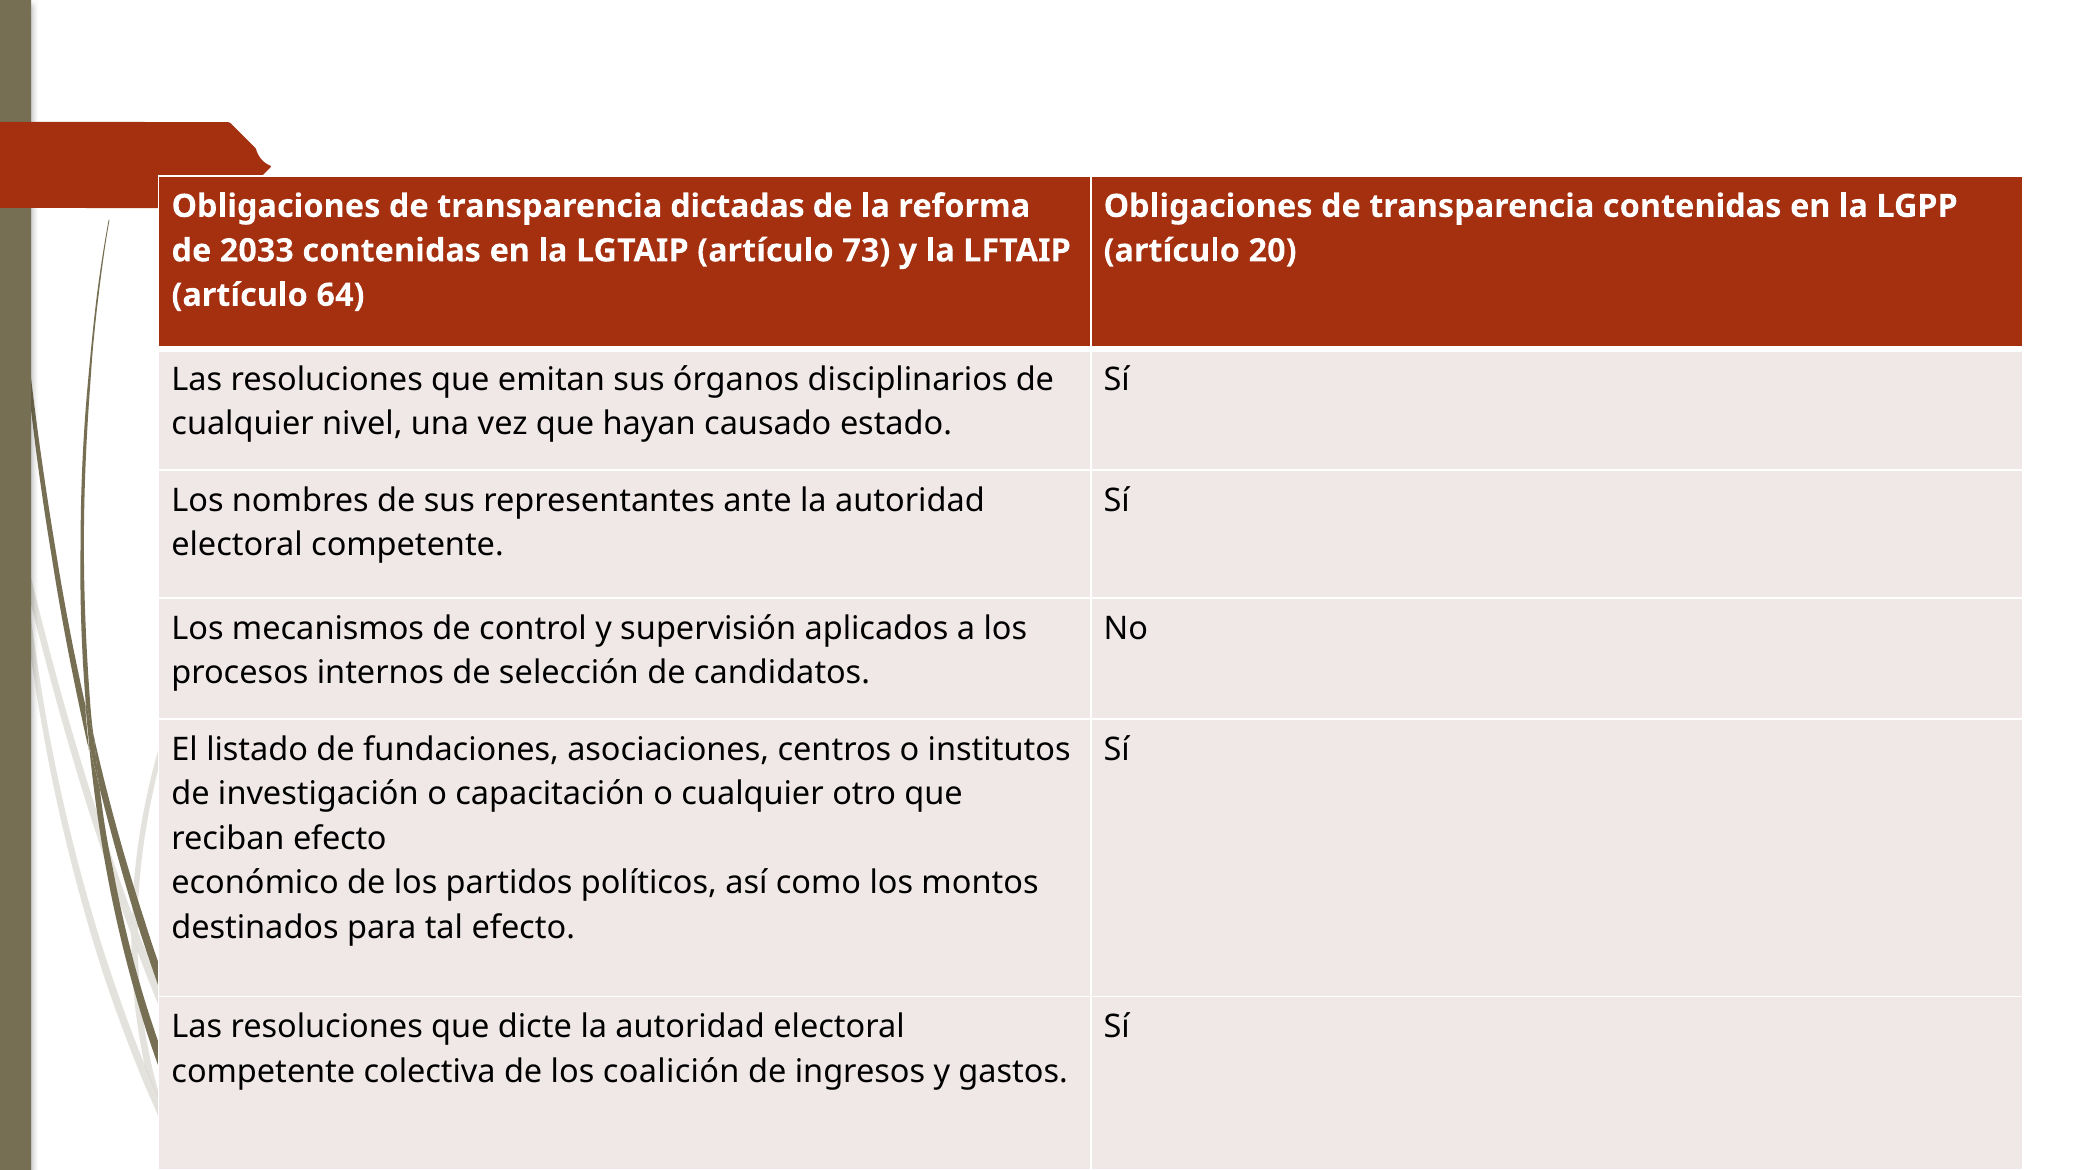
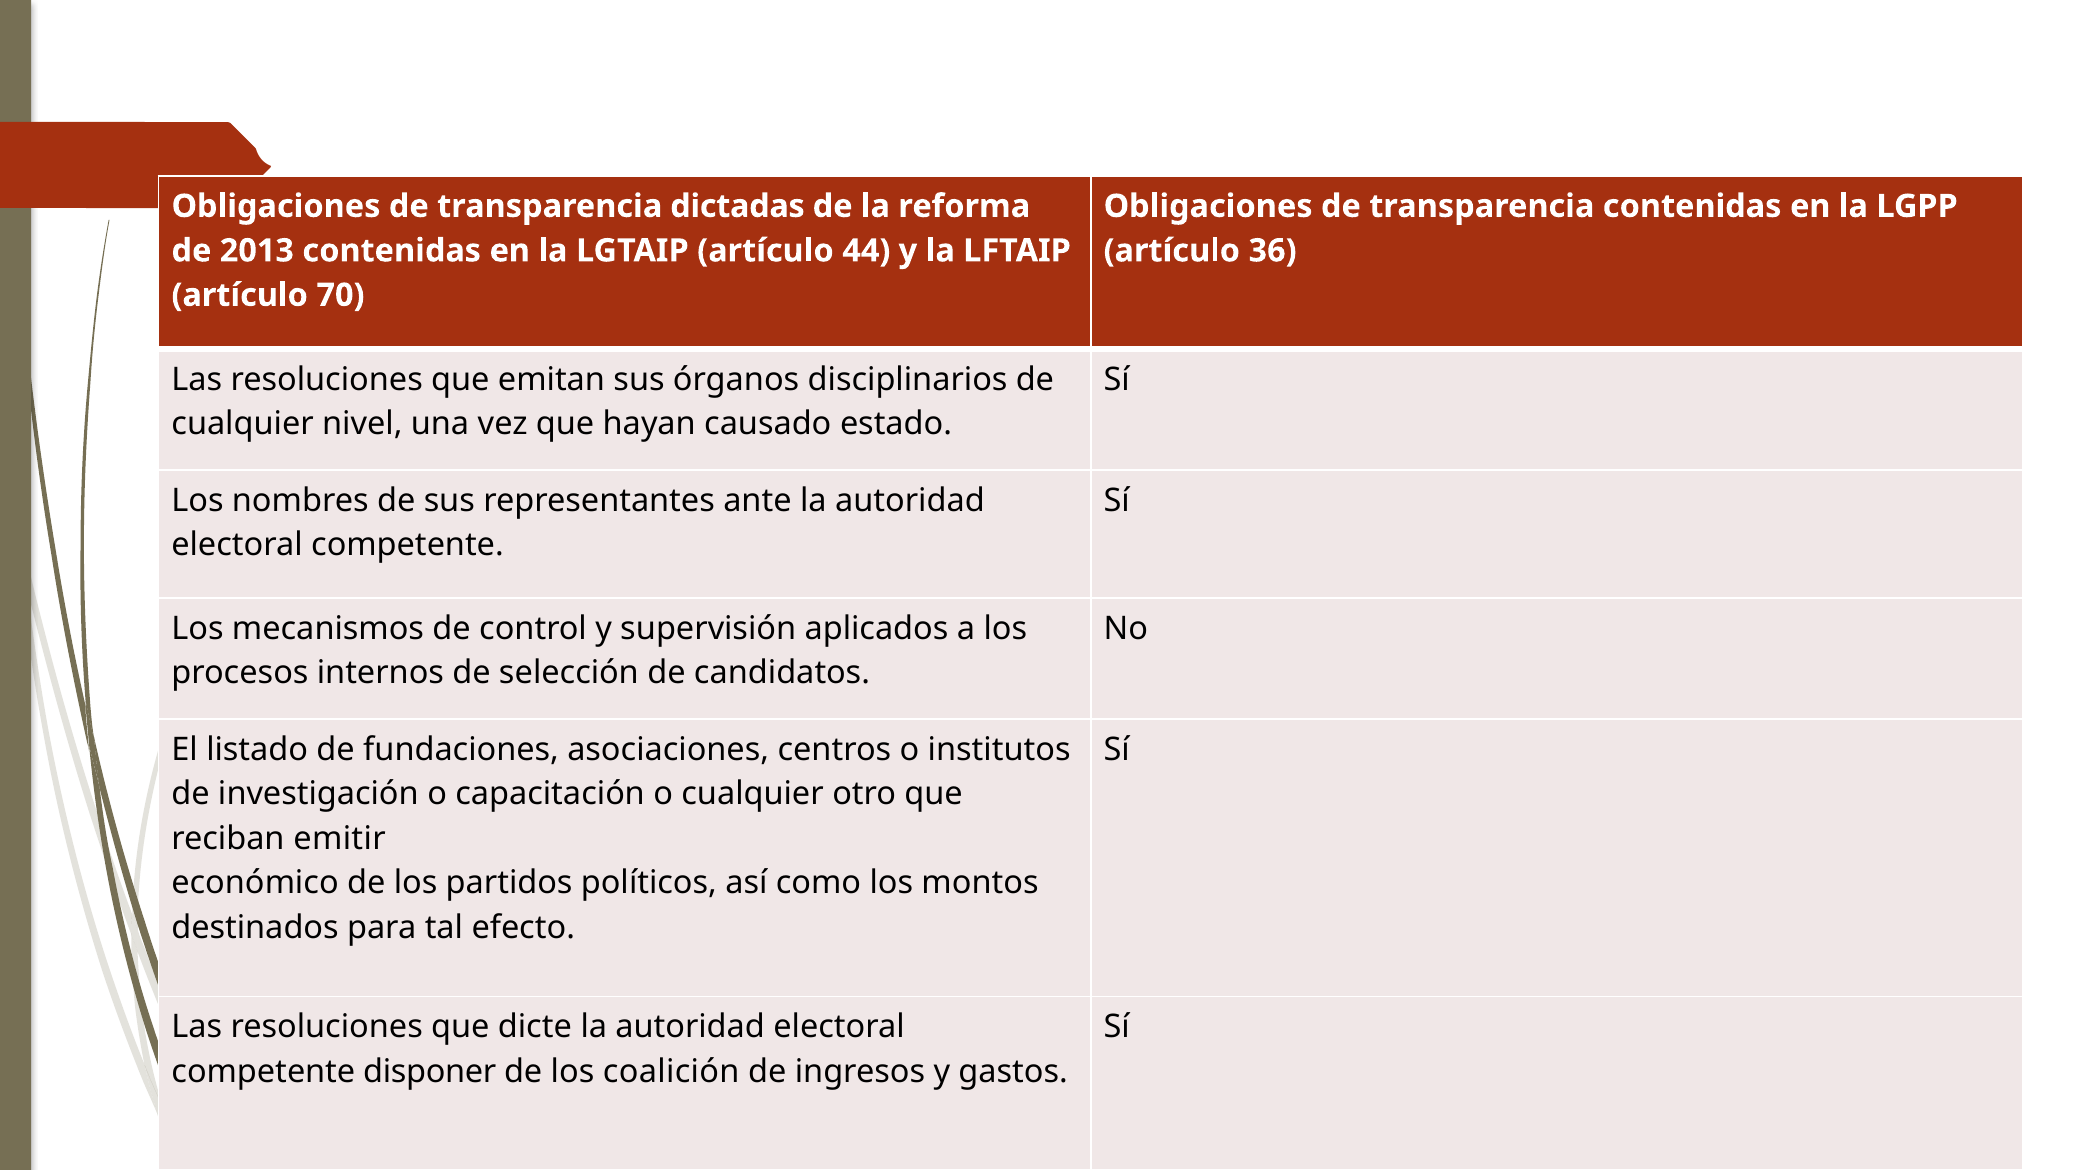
2033: 2033 -> 2013 (257, 251)
73: 73 -> 44 (866, 251)
20: 20 -> 36 (1273, 251)
64: 64 -> 70 (340, 295)
reciban efecto: efecto -> emitir (340, 839)
colectiva: colectiva -> disponer (430, 1071)
